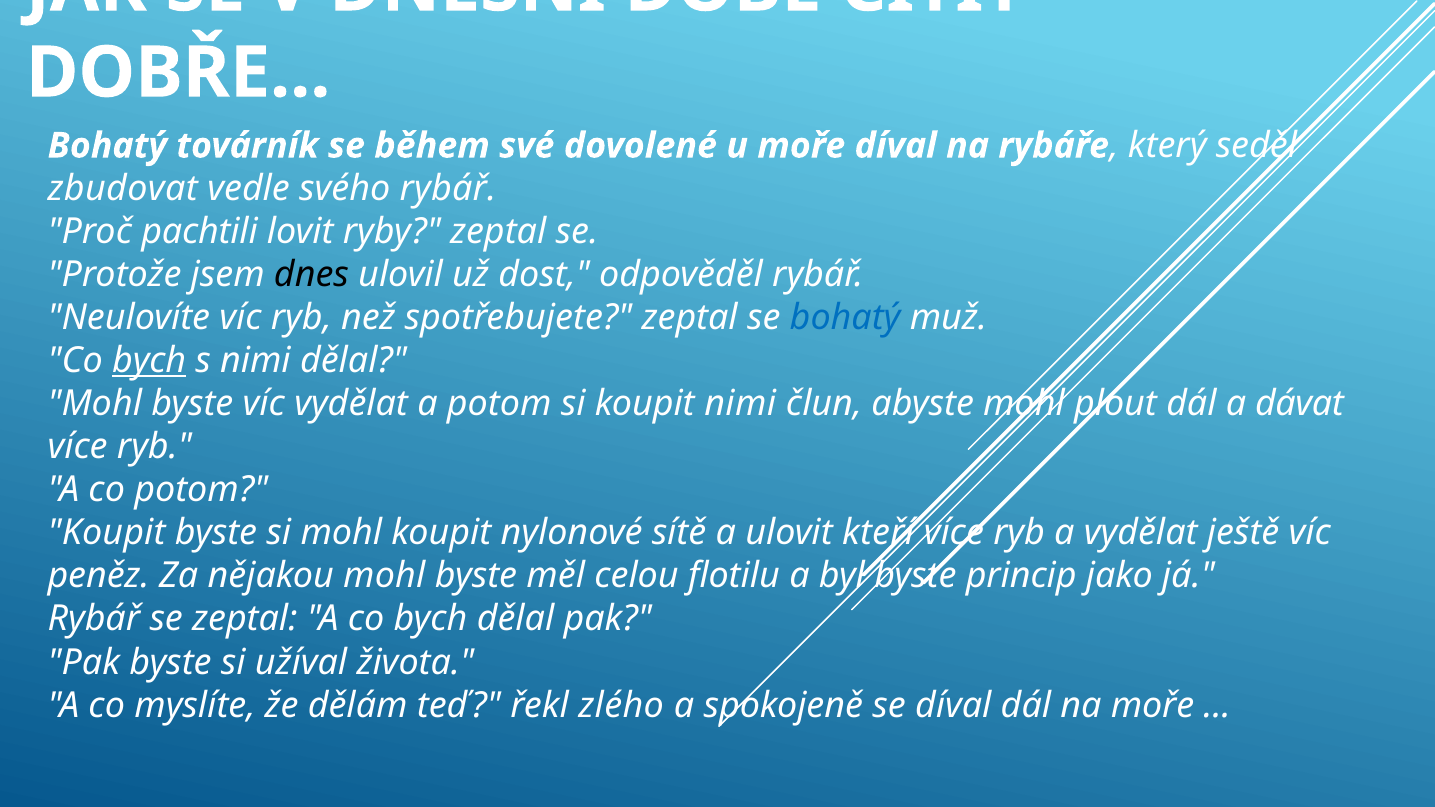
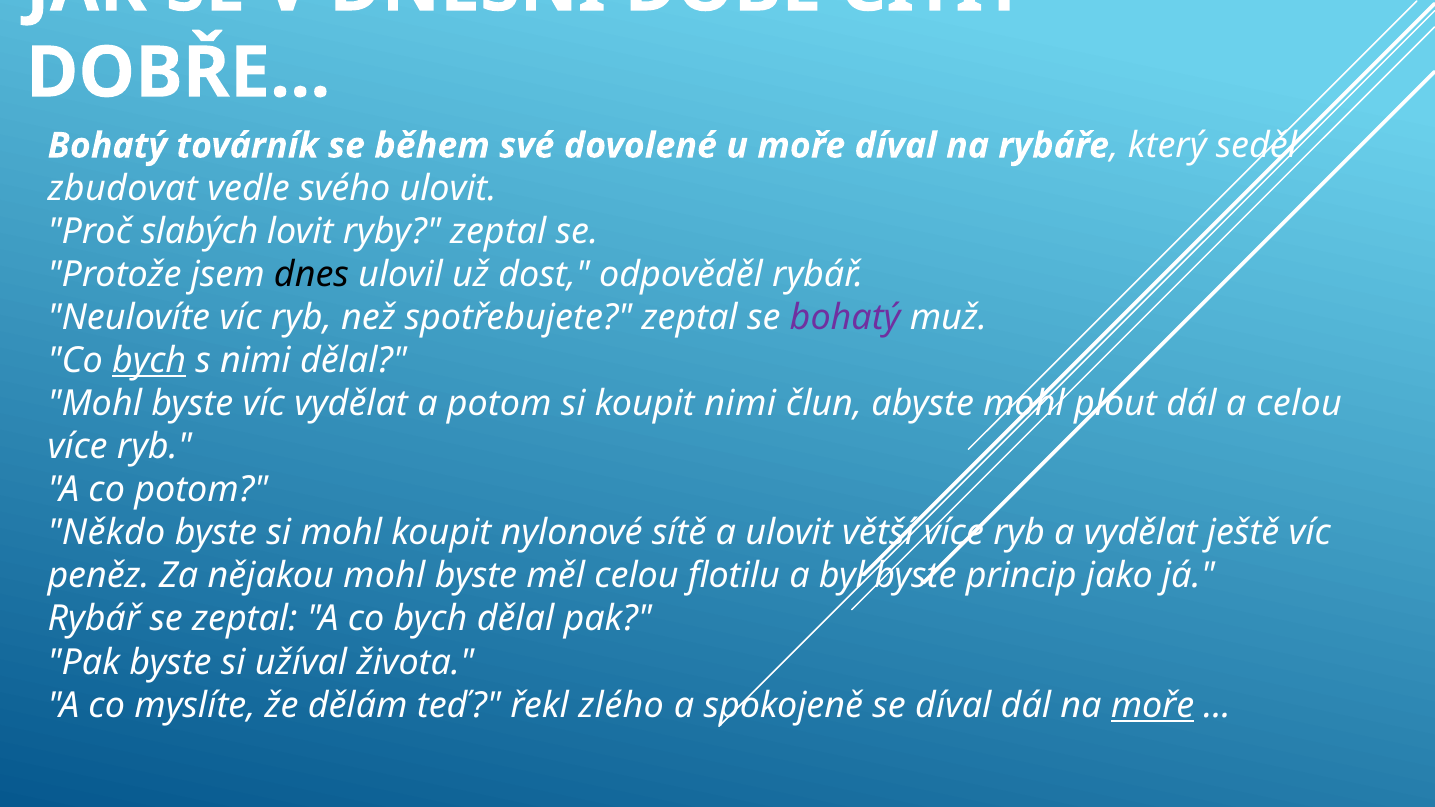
svého rybář: rybář -> ulovit (448, 189)
pachtili: pachtili -> slabých (200, 232)
bohatý colour: blue -> purple (845, 318)
a dávat: dávat -> celou (1299, 404)
Koupit: Koupit -> Někdo (106, 533)
kteří: kteří -> větší (878, 533)
moře underline: none -> present (1153, 705)
